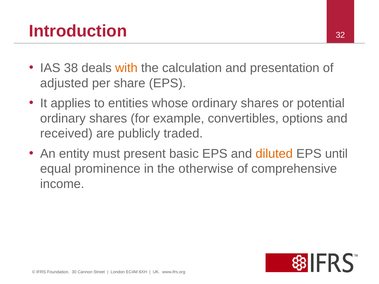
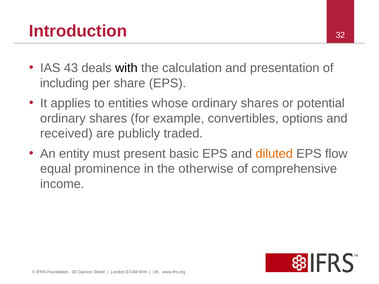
38: 38 -> 43 (71, 68)
with colour: orange -> black (126, 68)
adjusted: adjusted -> including (64, 83)
until: until -> flow (336, 154)
